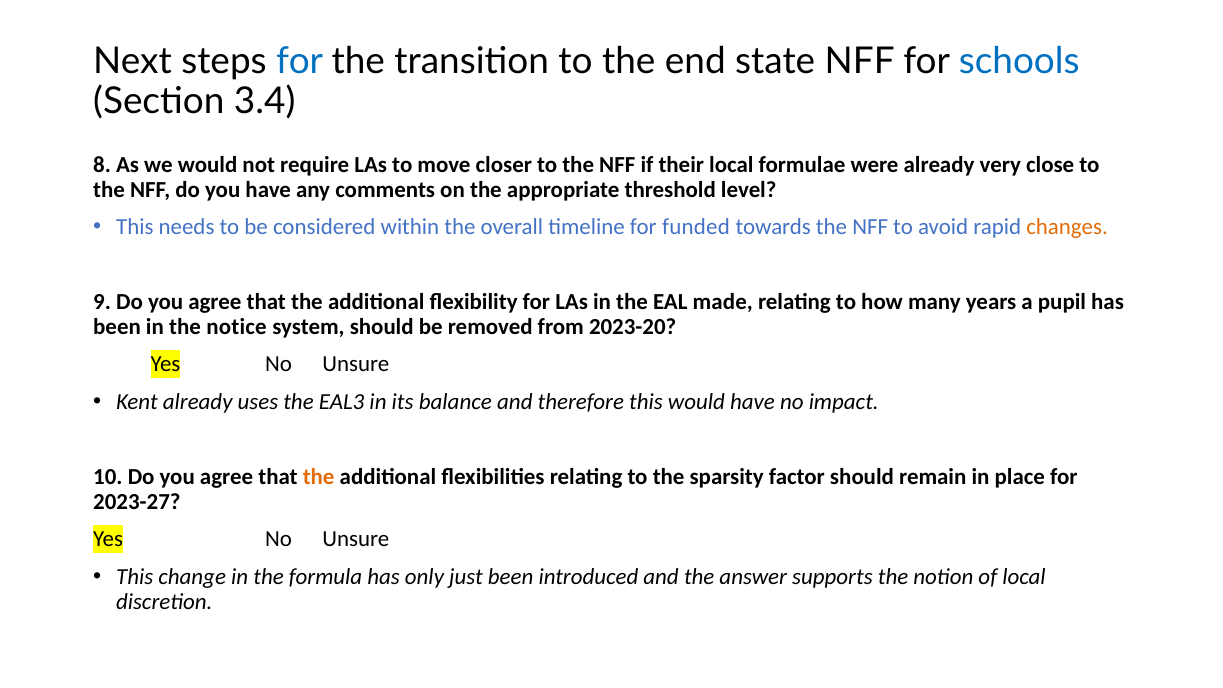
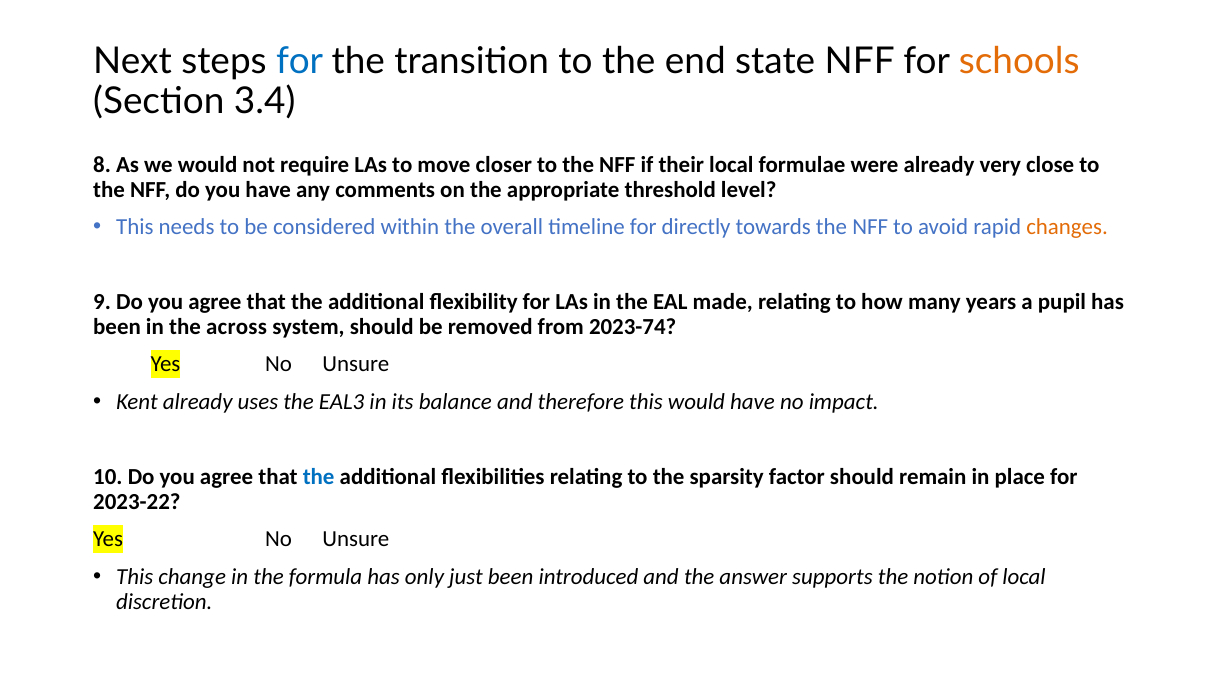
schools colour: blue -> orange (1019, 61)
funded: funded -> directly (696, 227)
notice: notice -> across (237, 327)
2023-20: 2023-20 -> 2023-74 (633, 327)
the colour: orange -> blue (319, 477)
2023-27: 2023-27 -> 2023-22 (137, 502)
